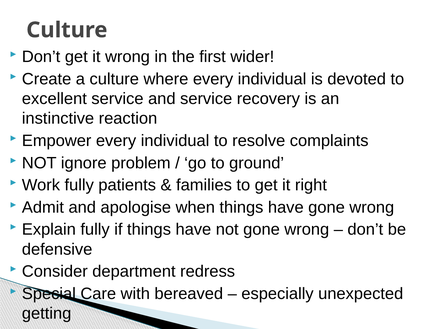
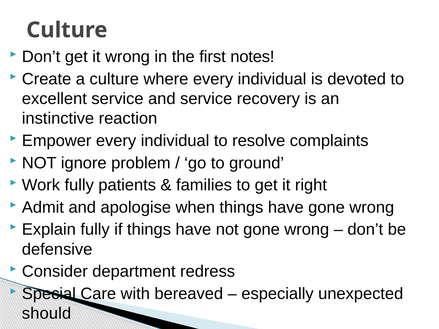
wider: wider -> notes (252, 57)
getting: getting -> should (47, 314)
